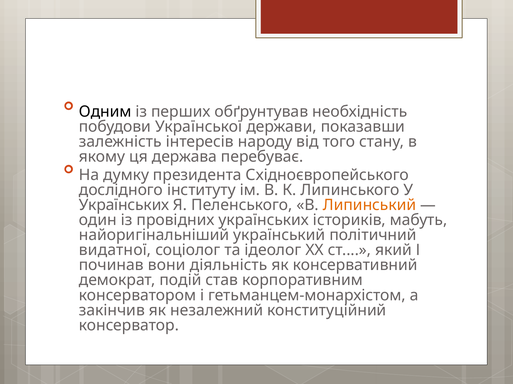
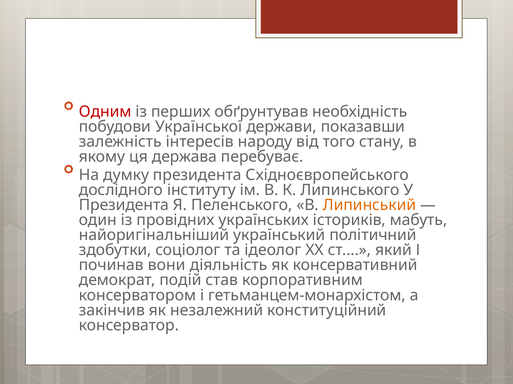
Одним colour: black -> red (105, 112)
Українських: Українських -> Президента (124, 205)
видатної: видатної -> здобутки (115, 251)
